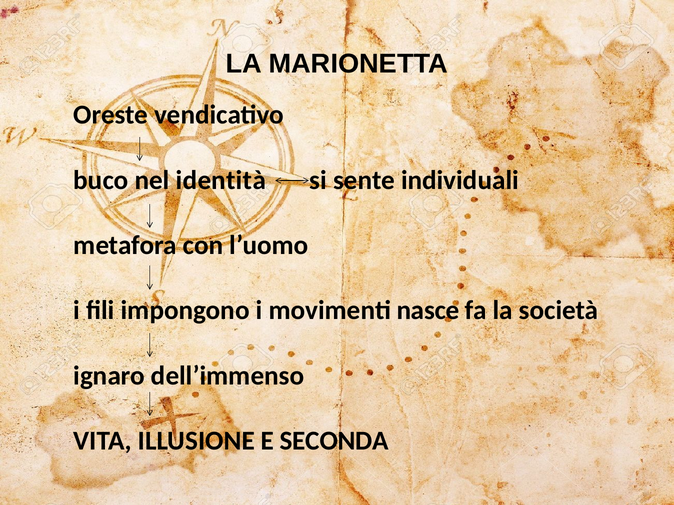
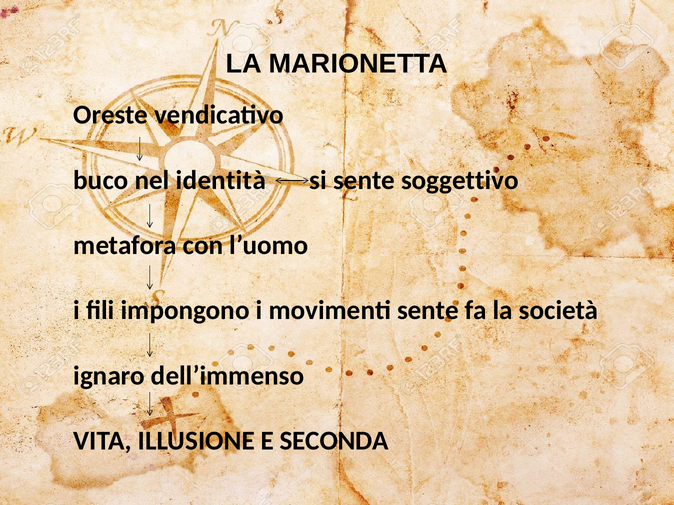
individuali: individuali -> soggettivo (460, 180)
movimenti nasce: nasce -> sente (428, 311)
